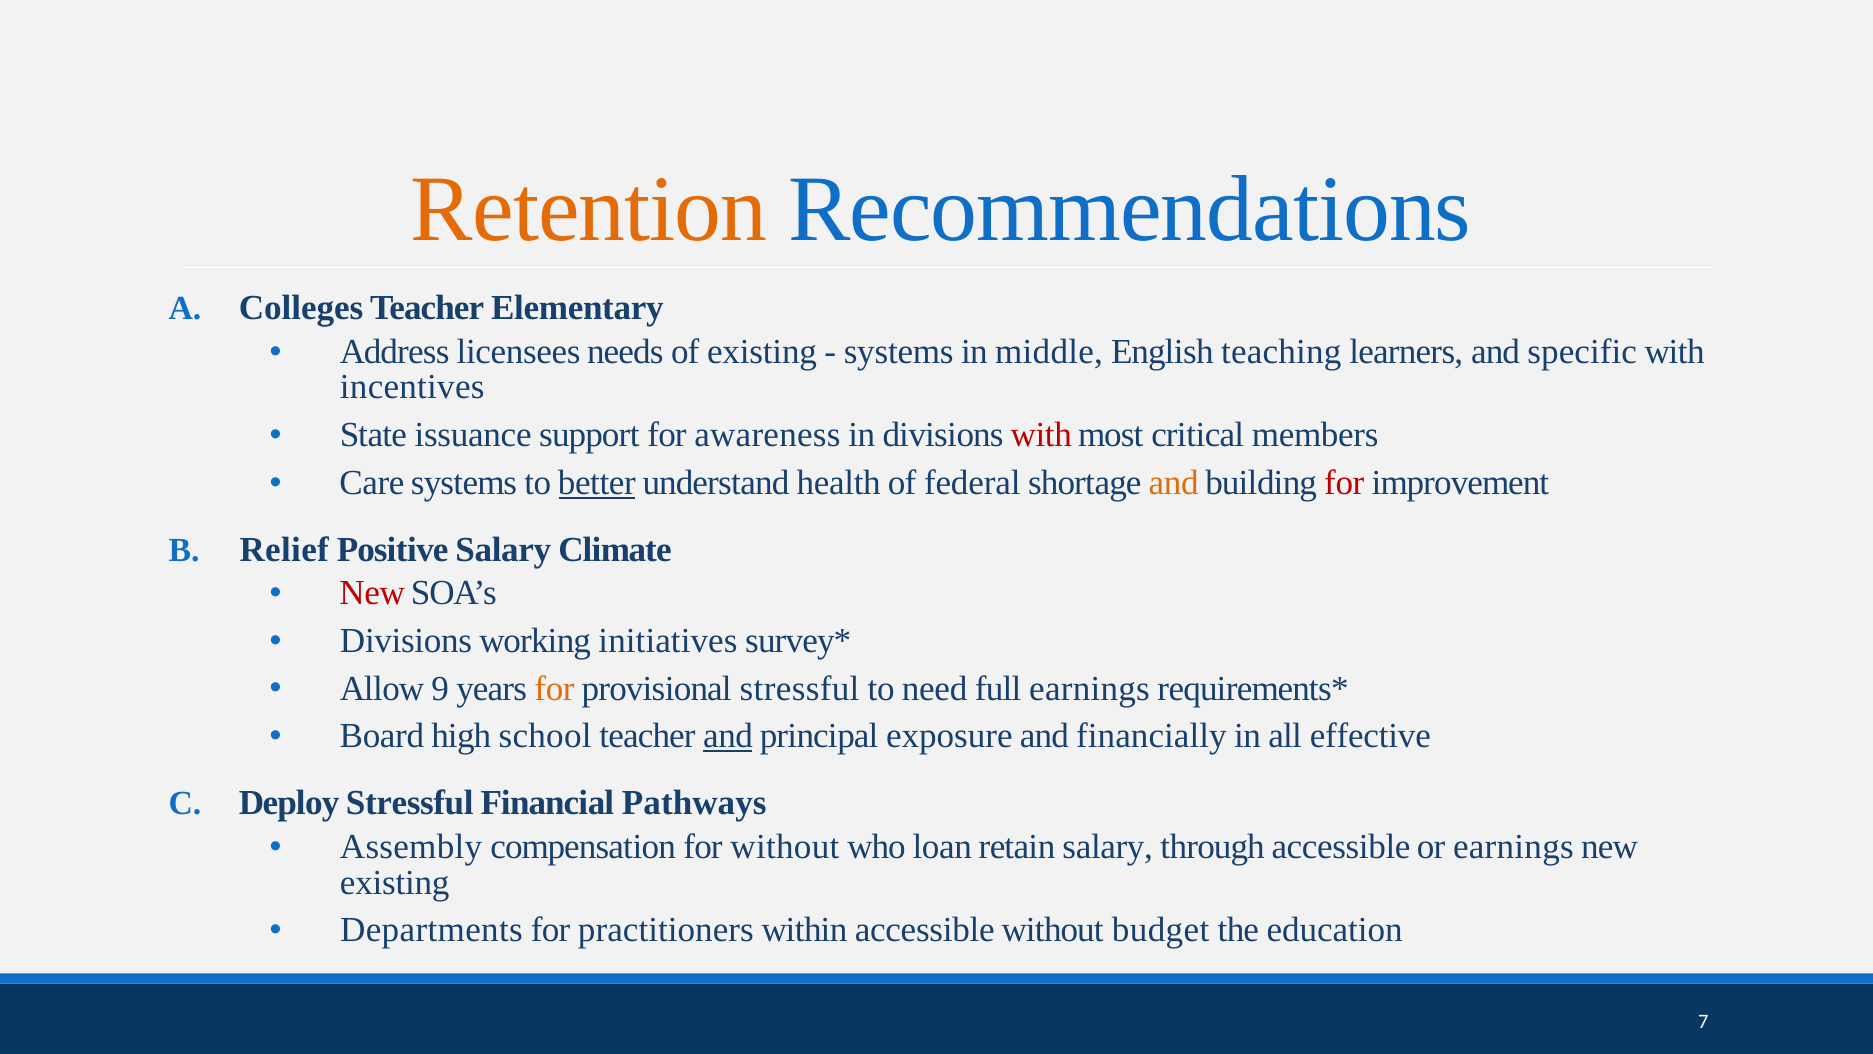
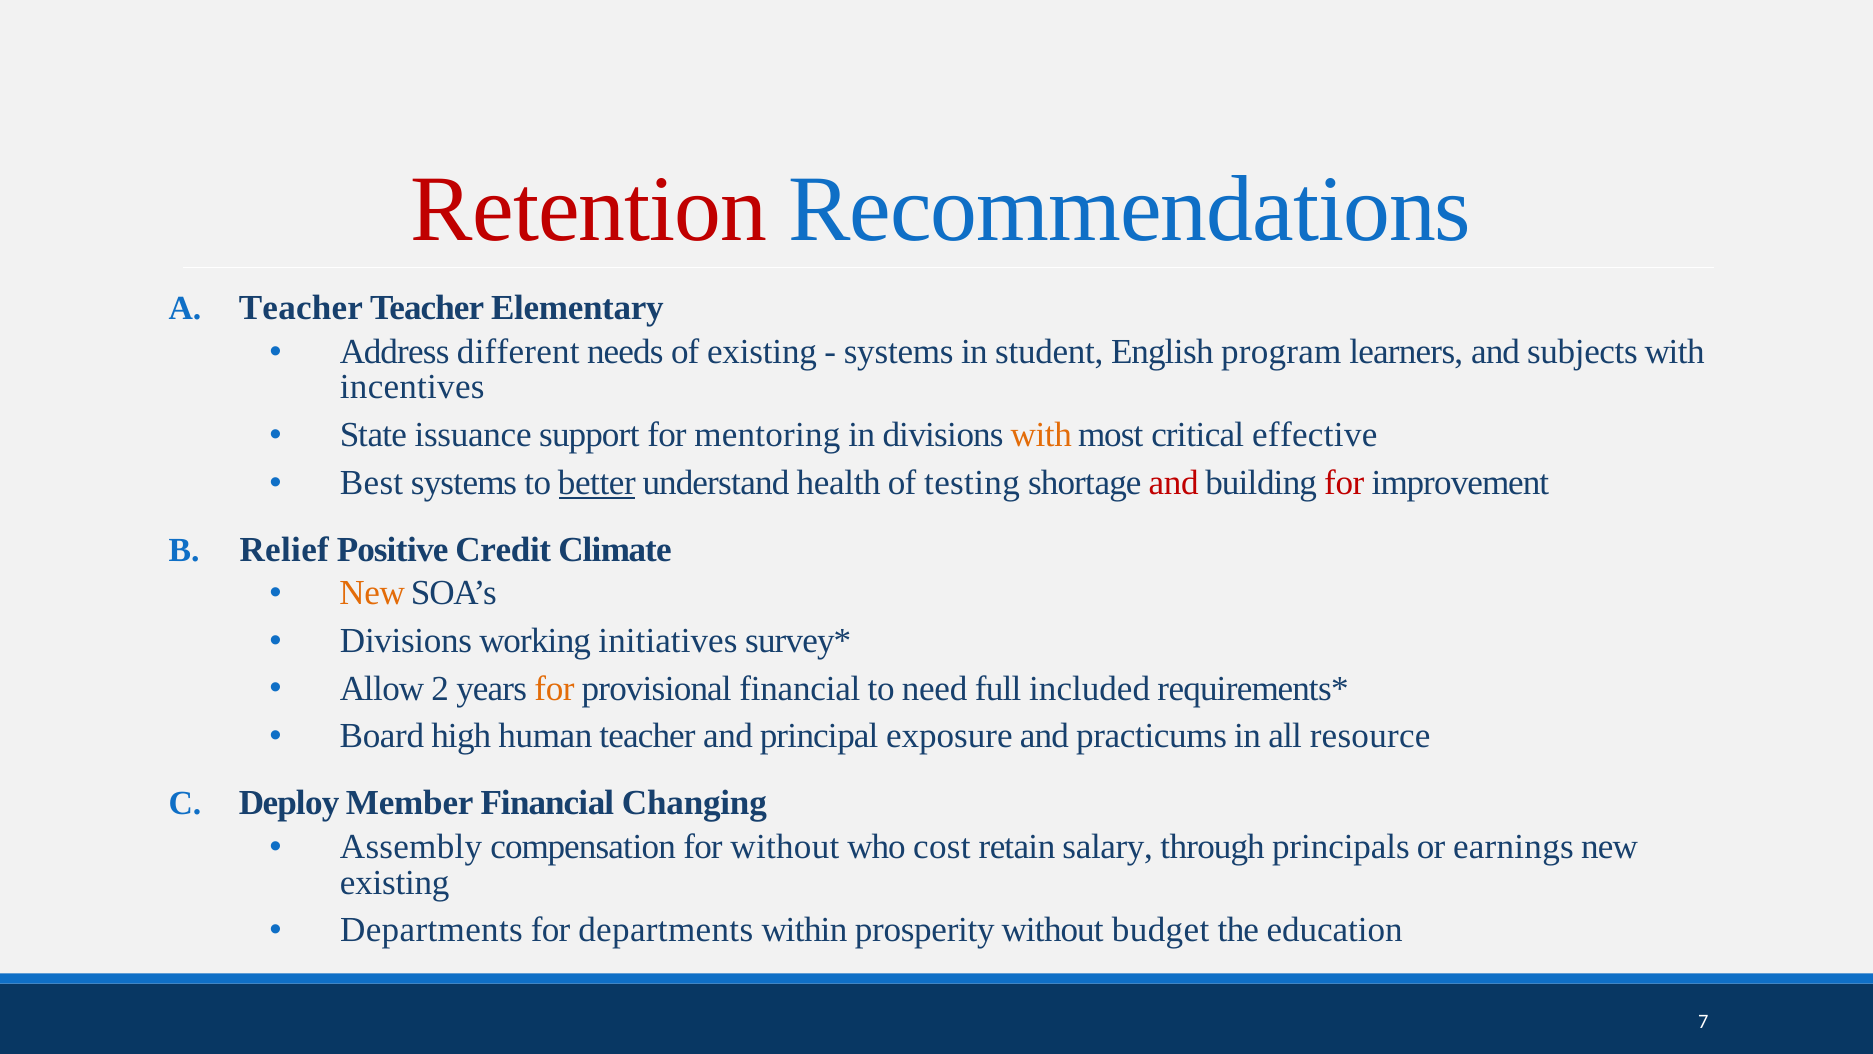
Retention colour: orange -> red (589, 210)
Colleges: Colleges -> Teacher (301, 308)
licensees: licensees -> different (518, 351)
middle: middle -> student (1049, 351)
teaching: teaching -> program (1281, 351)
specific: specific -> subjects (1582, 351)
awareness: awareness -> mentoring (767, 435)
with colour: red -> orange (1041, 435)
members: members -> effective (1315, 435)
Care: Care -> Best (372, 482)
federal: federal -> testing (972, 482)
and colour: orange -> red (1174, 482)
Positive Salary: Salary -> Credit (503, 549)
New colour: red -> orange (372, 593)
9: 9 -> 2 (440, 688)
provisional stressful: stressful -> financial (800, 688)
full earnings: earnings -> included (1090, 688)
school: school -> human (545, 736)
and underline: present -> none (728, 736)
financially: financially -> practicums (1152, 736)
effective: effective -> resource (1370, 736)
Deploy Stressful: Stressful -> Member (410, 803)
Pathways: Pathways -> Changing (694, 803)
loan: loan -> cost (942, 846)
through accessible: accessible -> principals (1341, 846)
for practitioners: practitioners -> departments (666, 930)
within accessible: accessible -> prosperity (925, 930)
